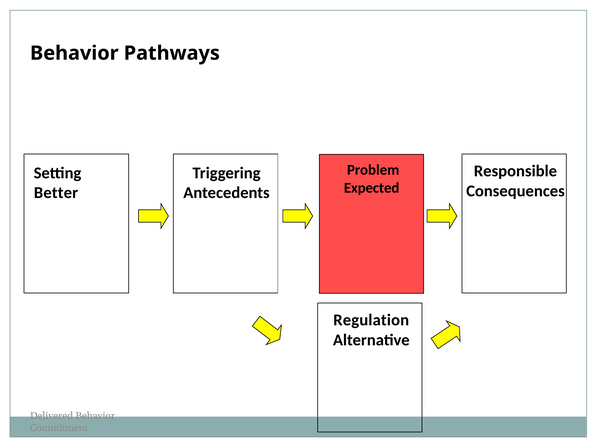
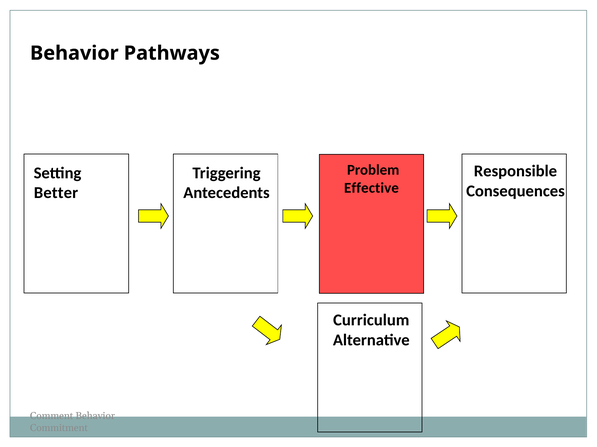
Expected: Expected -> Effective (371, 188)
Regulation: Regulation -> Curriculum (371, 321)
Delivered: Delivered -> Comment (52, 417)
